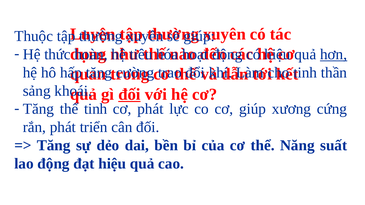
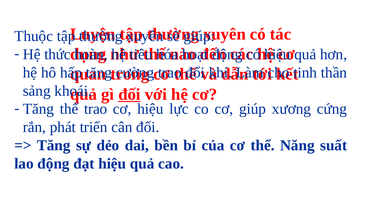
hơn underline: present -> none (334, 54)
thể tinh: tinh -> trao (96, 109)
cơ phát: phát -> hiệu (150, 109)
